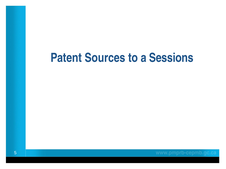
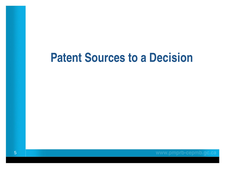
Sessions: Sessions -> Decision (171, 58)
